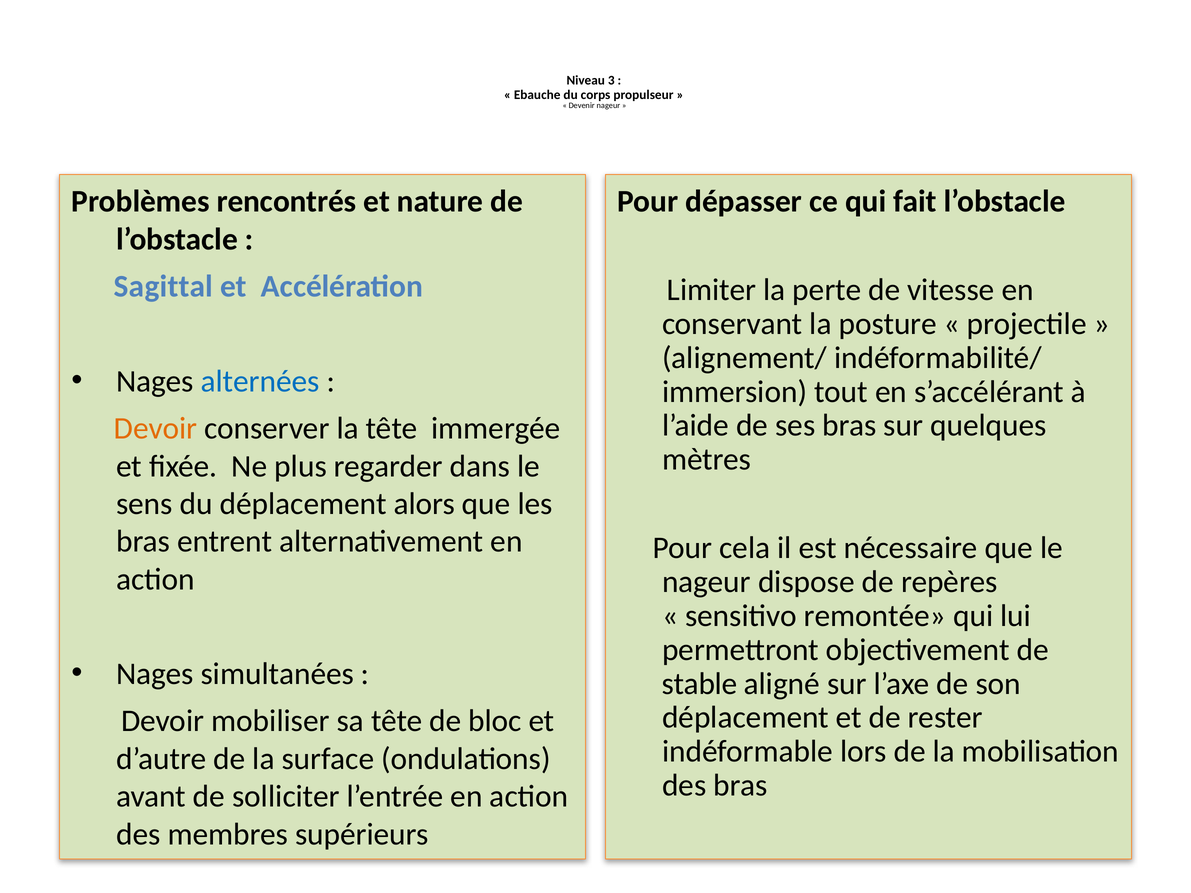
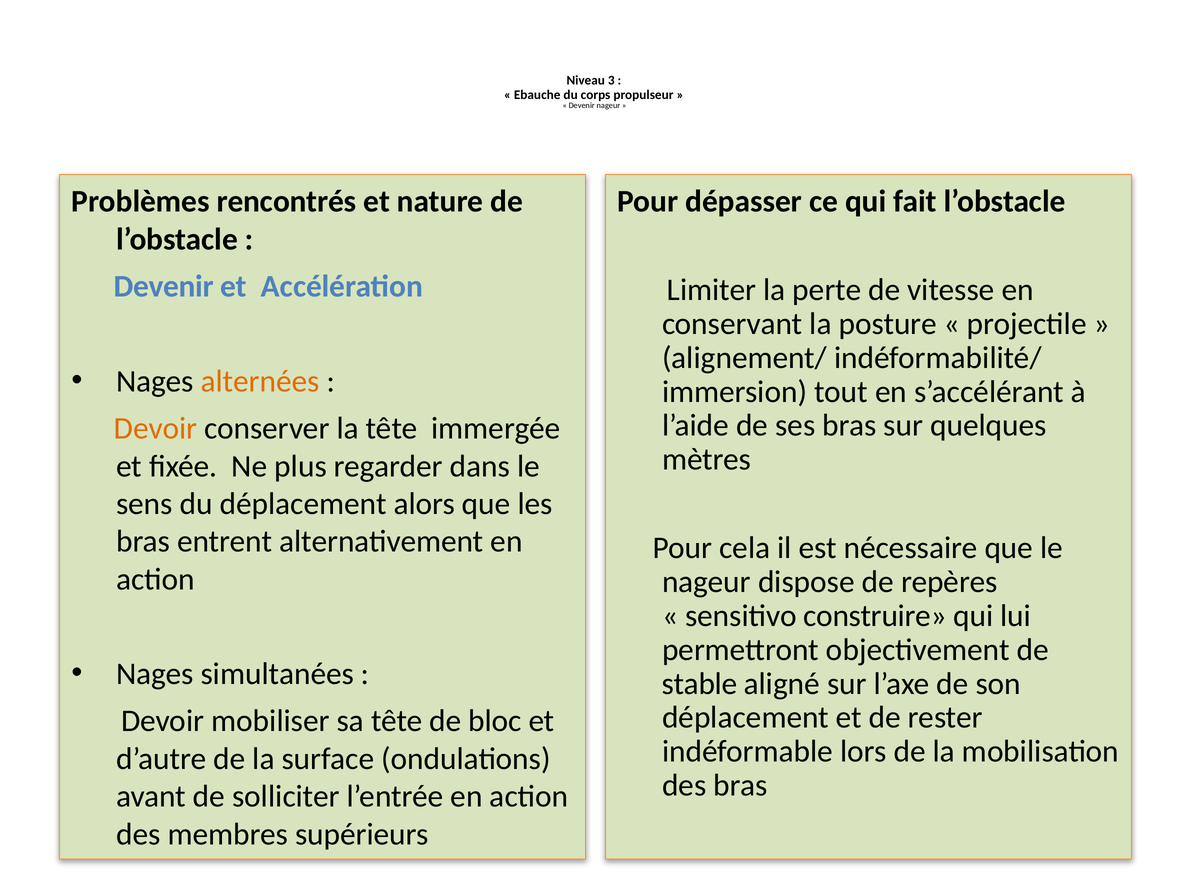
Sagittal: Sagittal -> Devenir (164, 287)
alternées colour: blue -> orange (260, 381)
remontée: remontée -> construire (875, 616)
